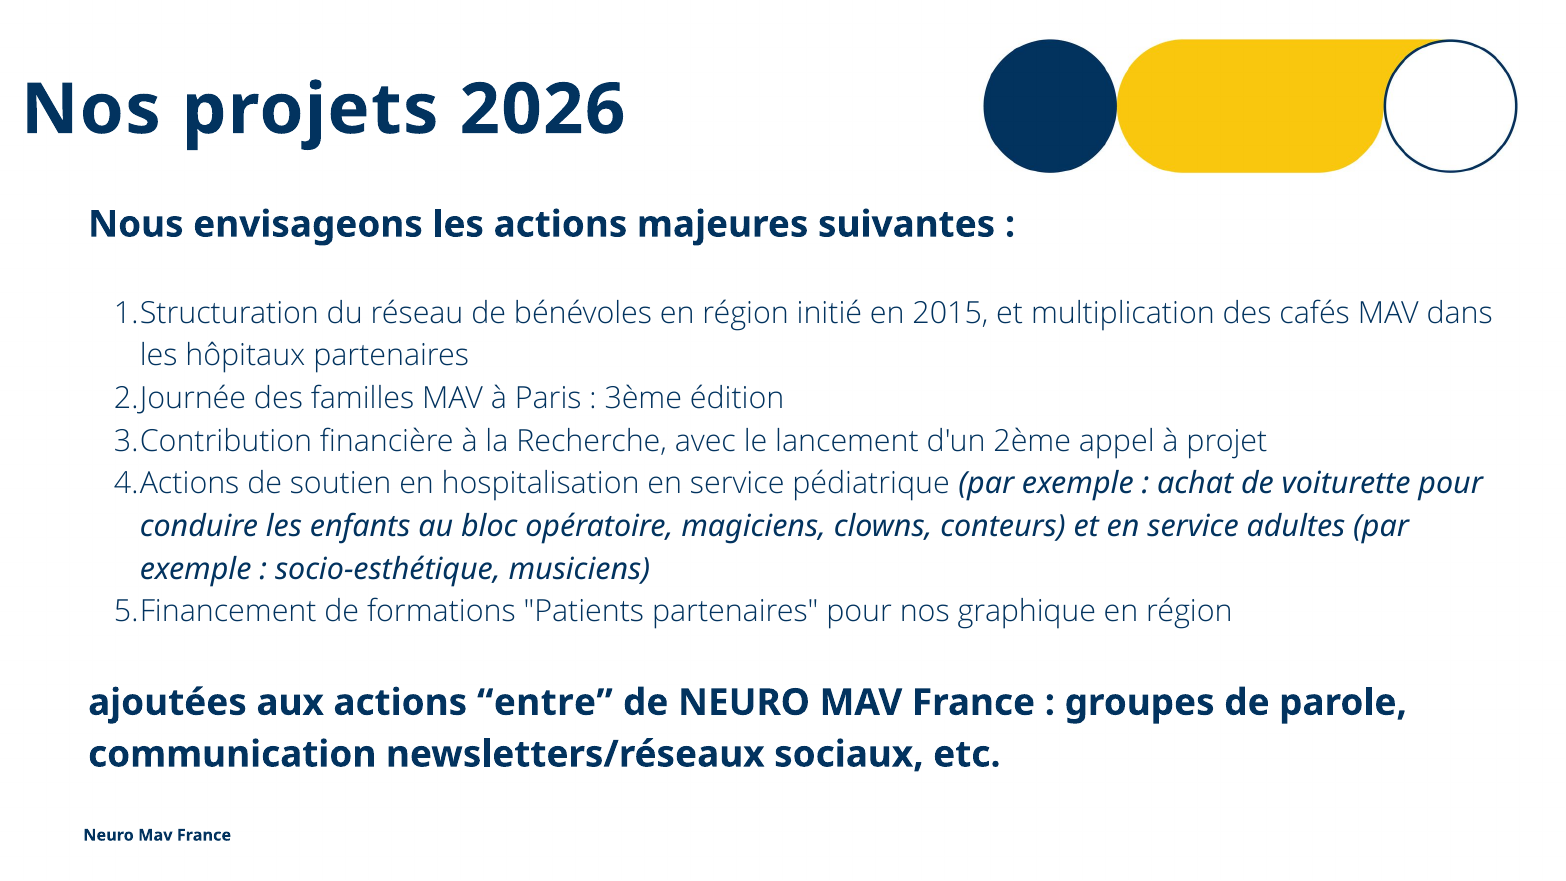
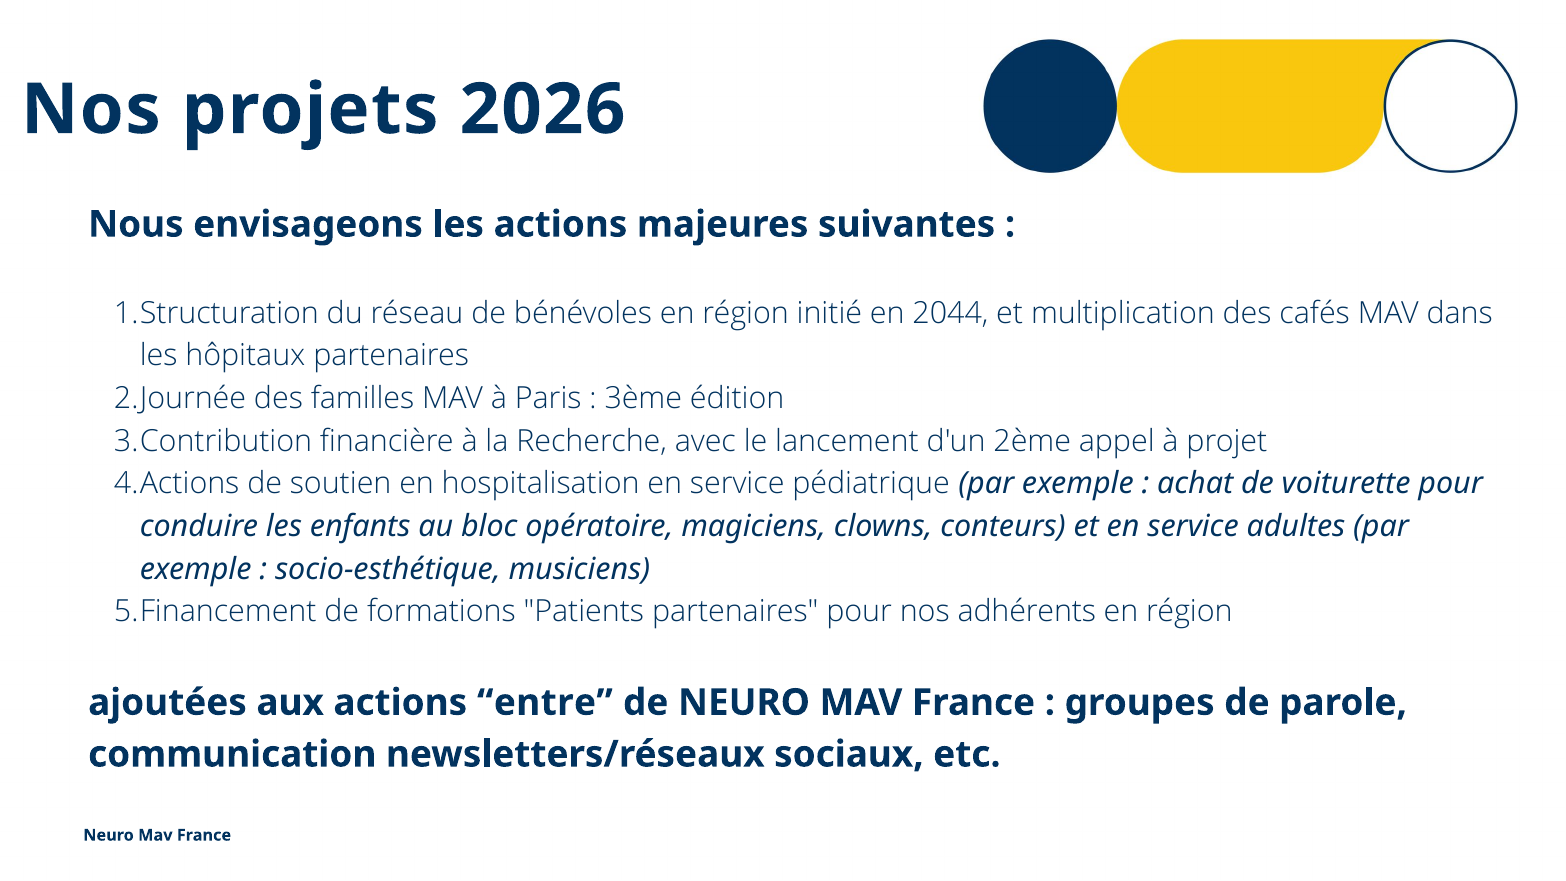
2015: 2015 -> 2044 (950, 313)
graphique: graphique -> adhérents (1027, 612)
